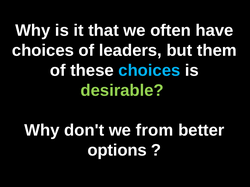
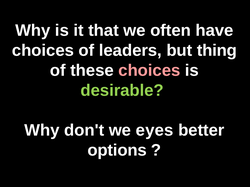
them: them -> thing (217, 51)
choices colour: light blue -> pink (149, 71)
from: from -> eyes (155, 131)
